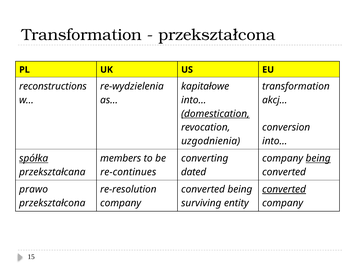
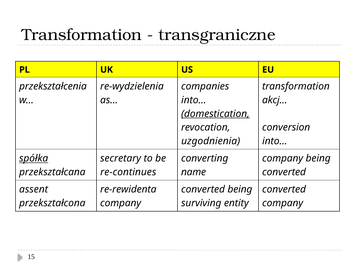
przekształcona: przekształcona -> transgraniczne (217, 35)
reconstructions: reconstructions -> przekształcenia (53, 86)
kapitałowe: kapitałowe -> companies (205, 86)
members: members -> secretary (121, 158)
being underline: present -> none (318, 158)
dated: dated -> name (194, 172)
prawo: prawo -> assent (34, 189)
re-resolution: re-resolution -> re-rewidenta (128, 189)
converted underline: present -> none (284, 189)
